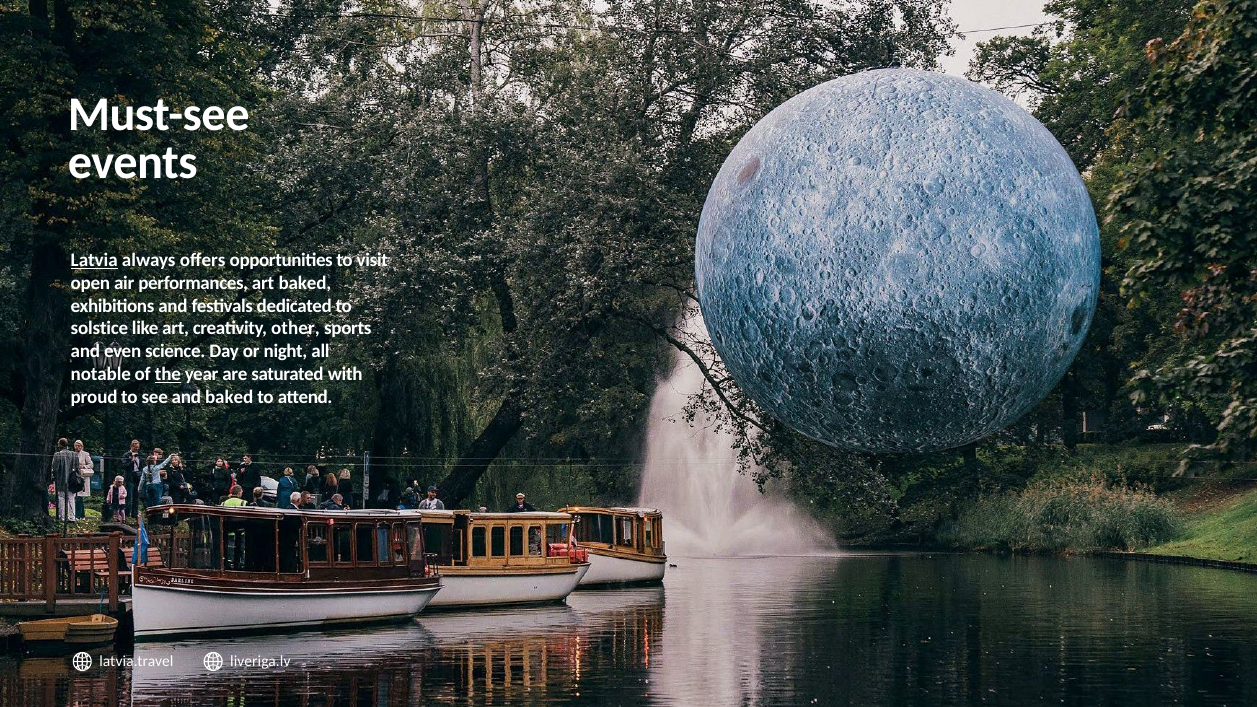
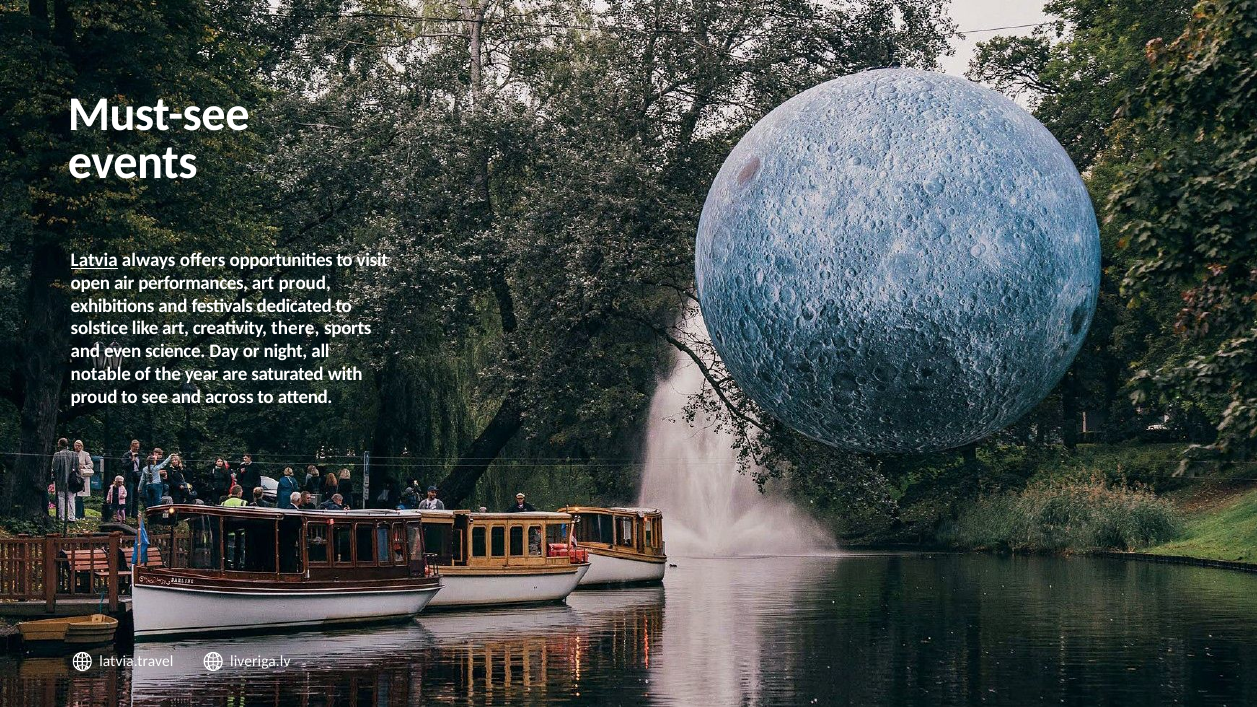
art baked: baked -> proud (305, 283)
other: other -> there (295, 329)
the underline: present -> none (168, 374)
and baked: baked -> across (229, 397)
